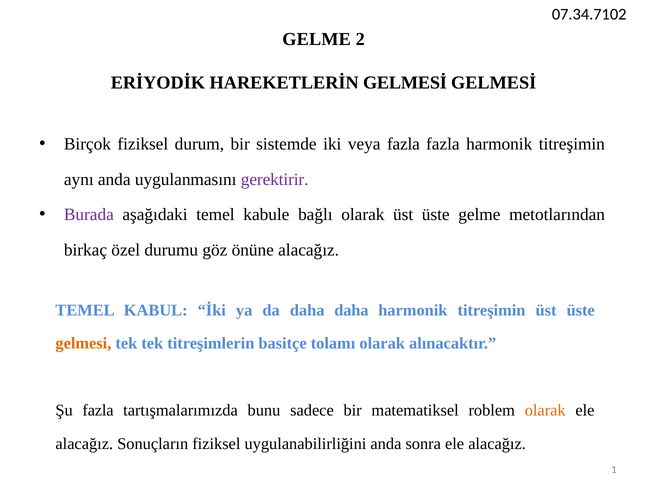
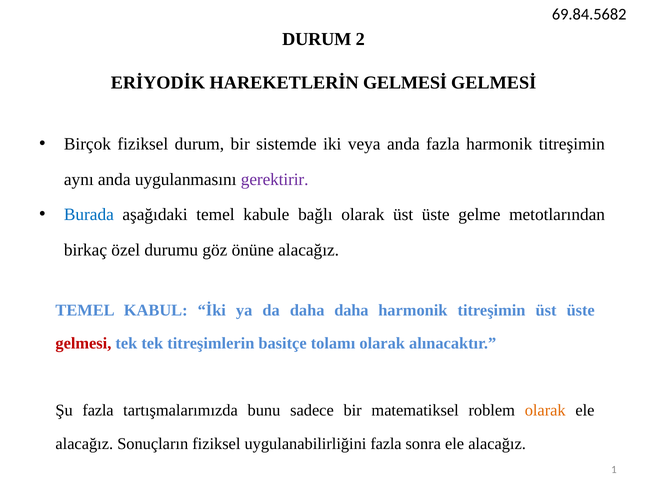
07.34.7102: 07.34.7102 -> 69.84.5682 (589, 14)
GELME: GELME -> DURUM (317, 39)
veya fazla: fazla -> anda (403, 144)
Burada colour: purple -> blue (89, 215)
gelmesi colour: orange -> red (83, 344)
uygulanabilirliğini anda: anda -> fazla (386, 444)
